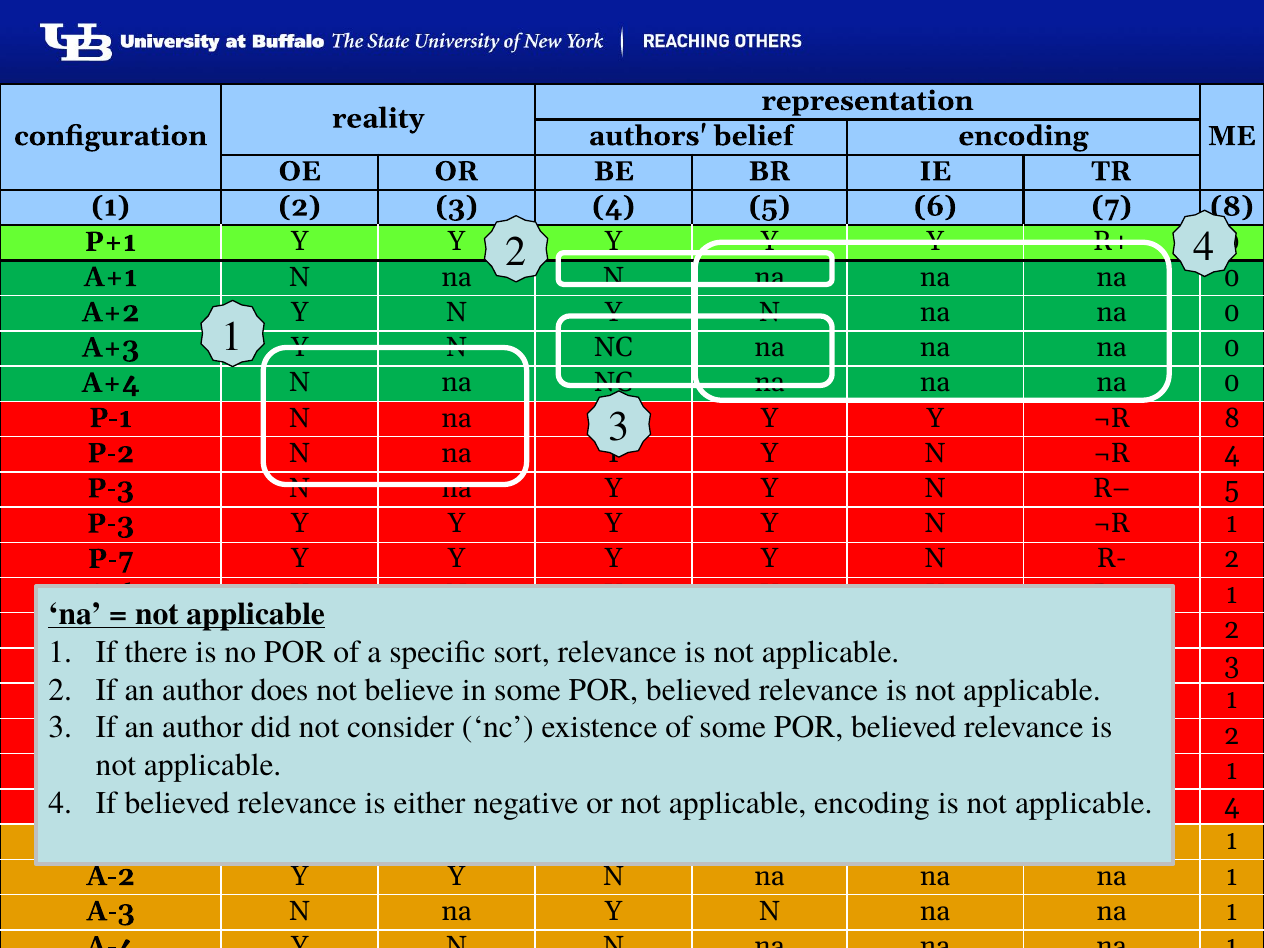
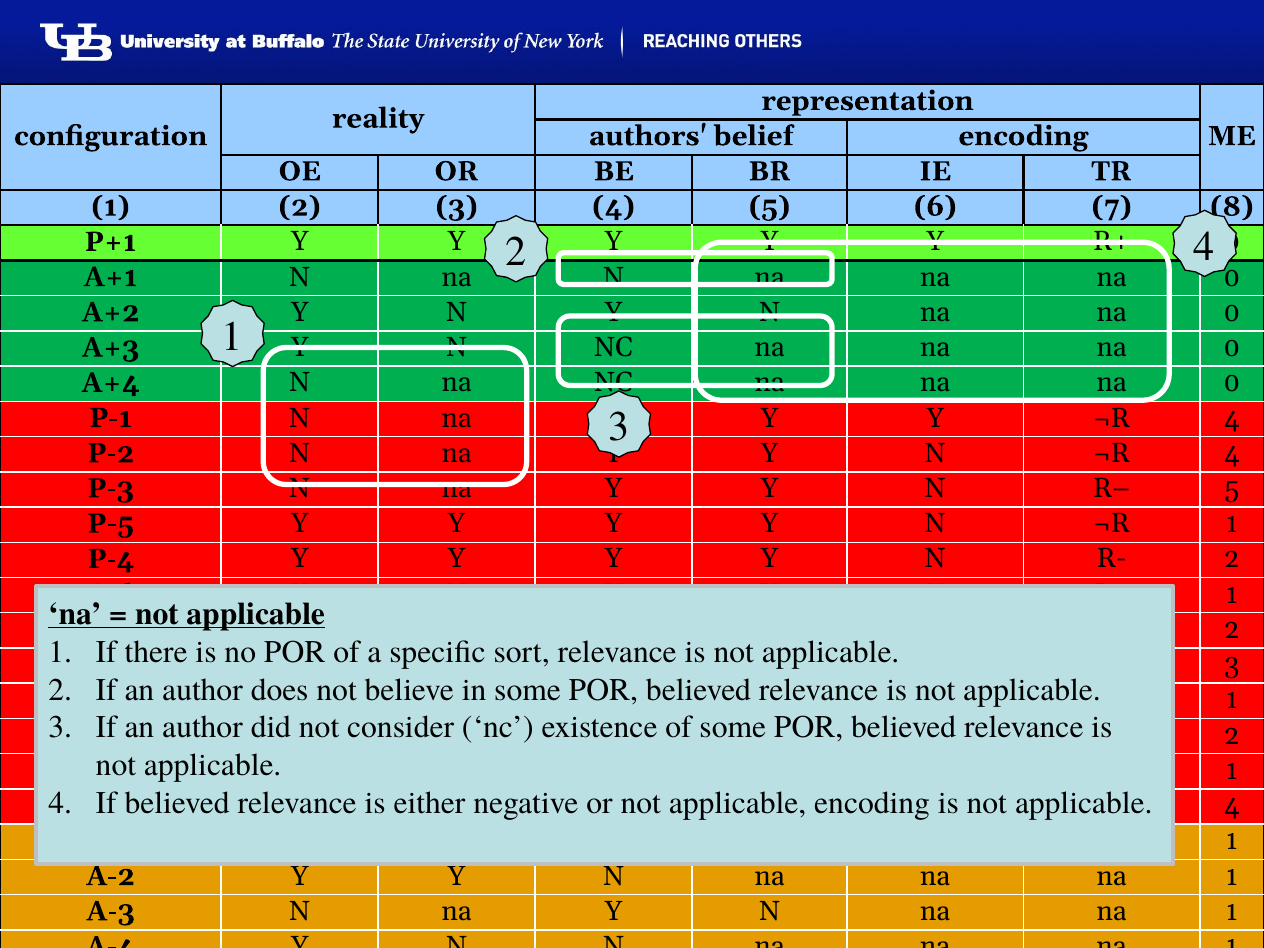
Y ¬R 8: 8 -> 4 (1232, 418)
P-3: P-3 -> P-5 (110, 524)
P-7: P-7 -> P-4 (111, 559)
